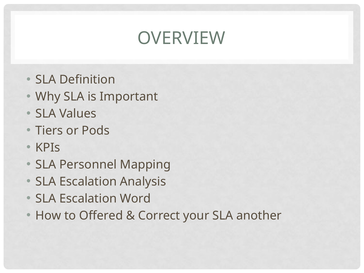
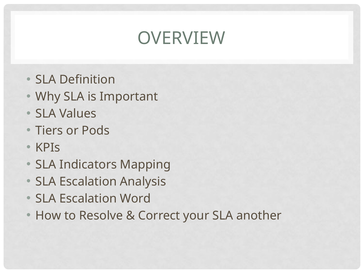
Personnel: Personnel -> Indicators (88, 165)
Offered: Offered -> Resolve (101, 216)
